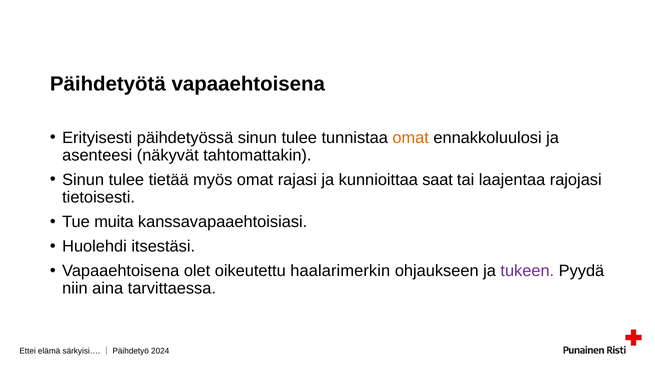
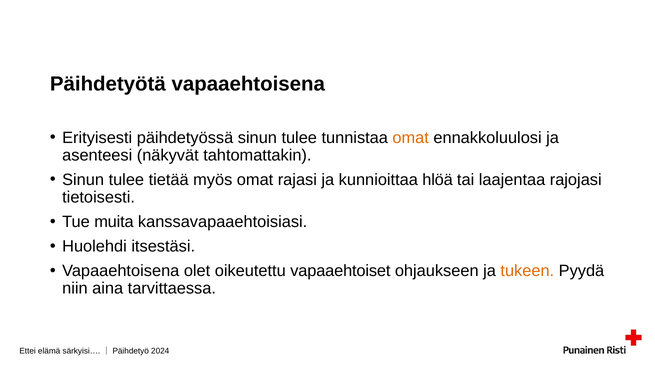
saat: saat -> hlöä (438, 180)
haalarimerkin: haalarimerkin -> vapaaehtoiset (340, 271)
tukeen colour: purple -> orange (527, 271)
